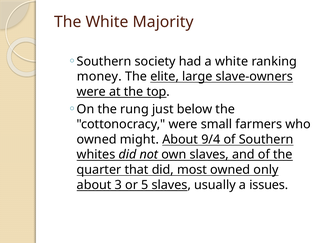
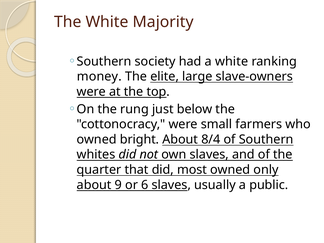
might: might -> bright (139, 139)
9/4: 9/4 -> 8/4 (211, 139)
3: 3 -> 9 (118, 185)
5: 5 -> 6 (145, 185)
issues: issues -> public (269, 185)
